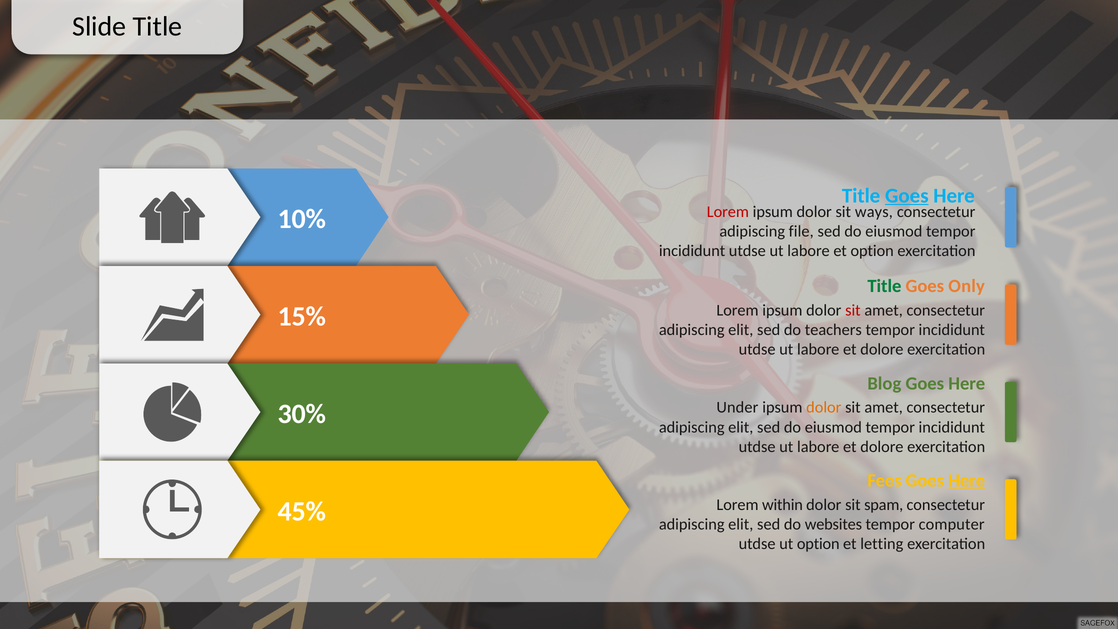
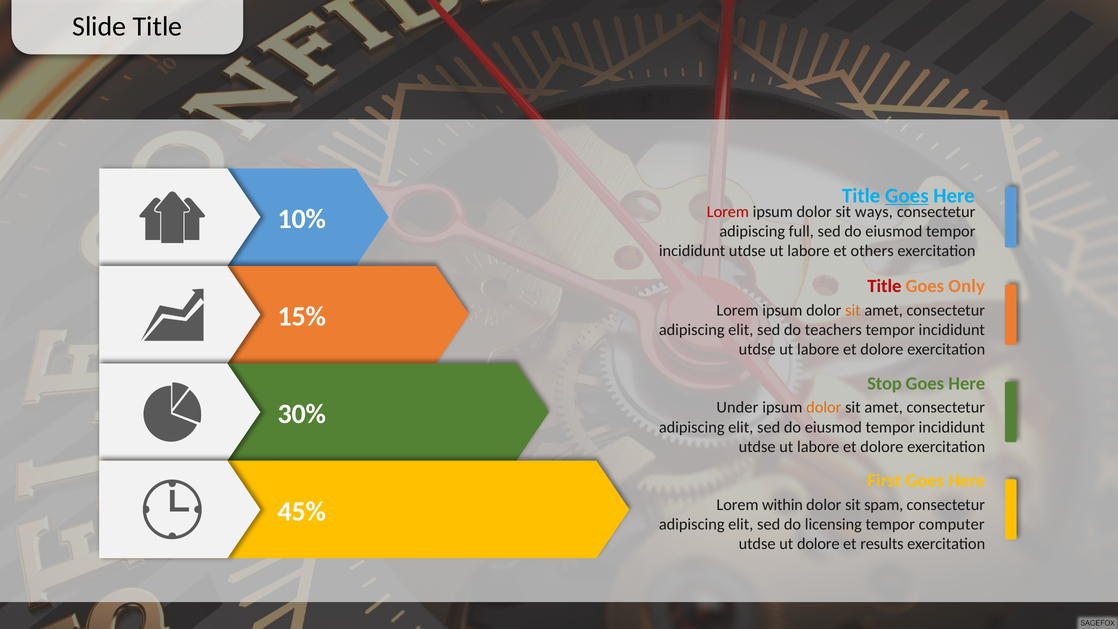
file: file -> full (801, 231)
et option: option -> others (872, 251)
Title colour: green -> red (884, 286)
sit colour: red -> orange (853, 310)
Blog: Blog -> Stop (884, 383)
Fees: Fees -> First (884, 481)
Here underline: present -> none (967, 481)
websites: websites -> licensing (833, 524)
ut option: option -> dolore (818, 544)
letting: letting -> results (882, 544)
